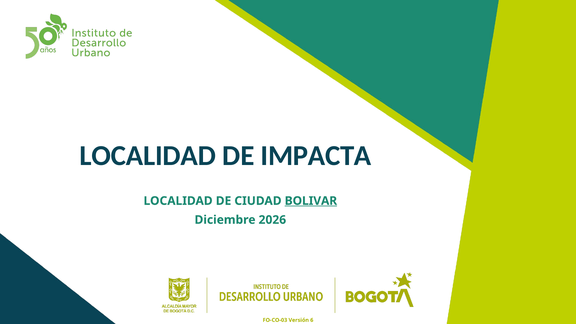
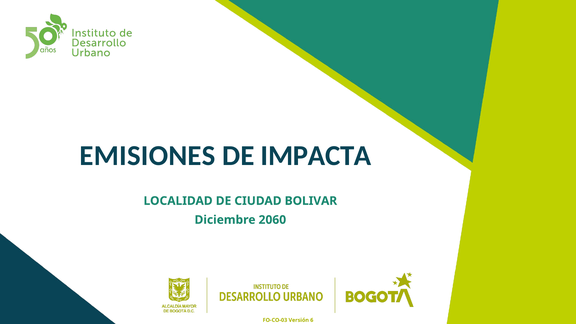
LOCALIDAD: LOCALIDAD -> EMISIONES (147, 156)
BOLIVAR underline: present -> none (311, 201)
2026: 2026 -> 2060 (272, 220)
